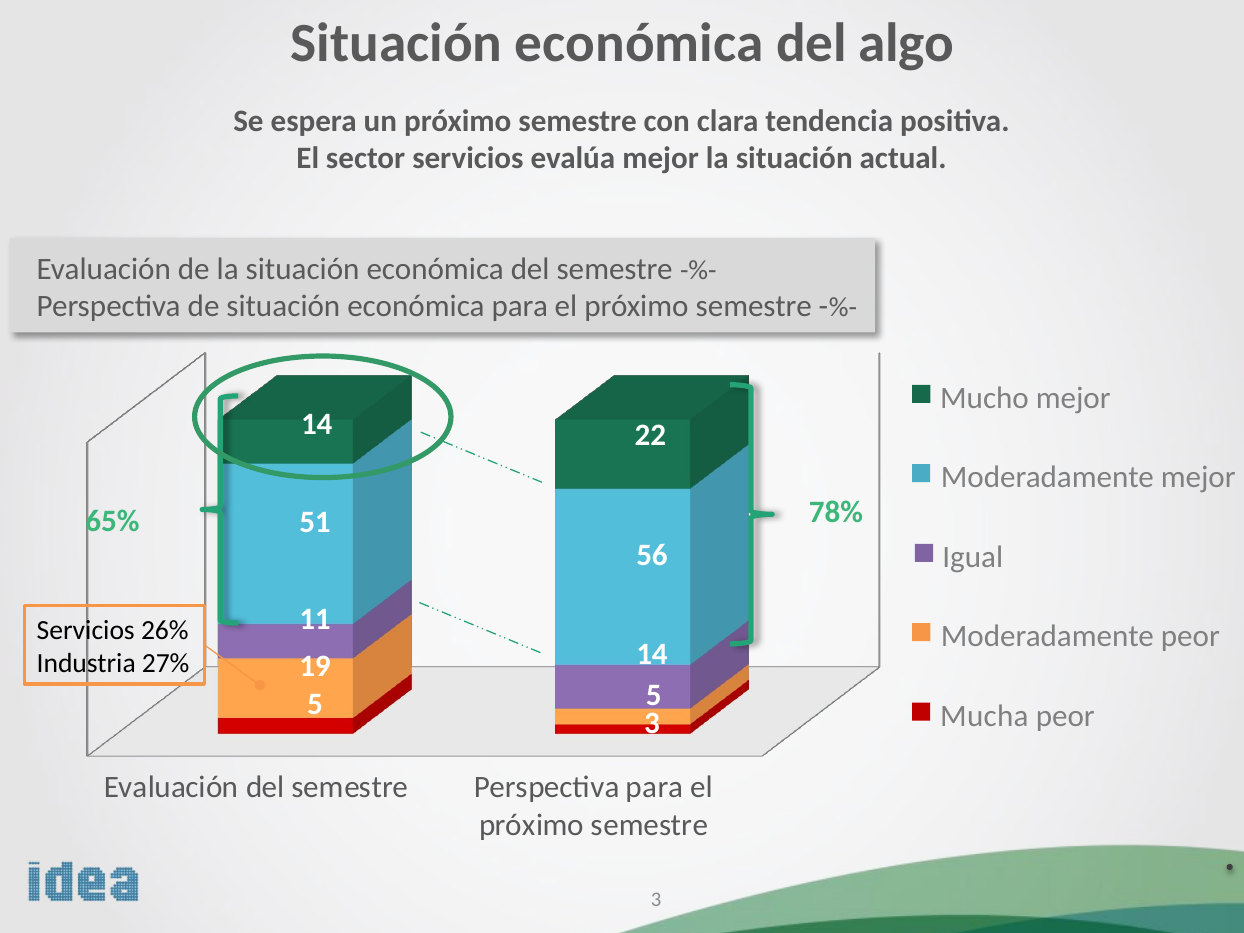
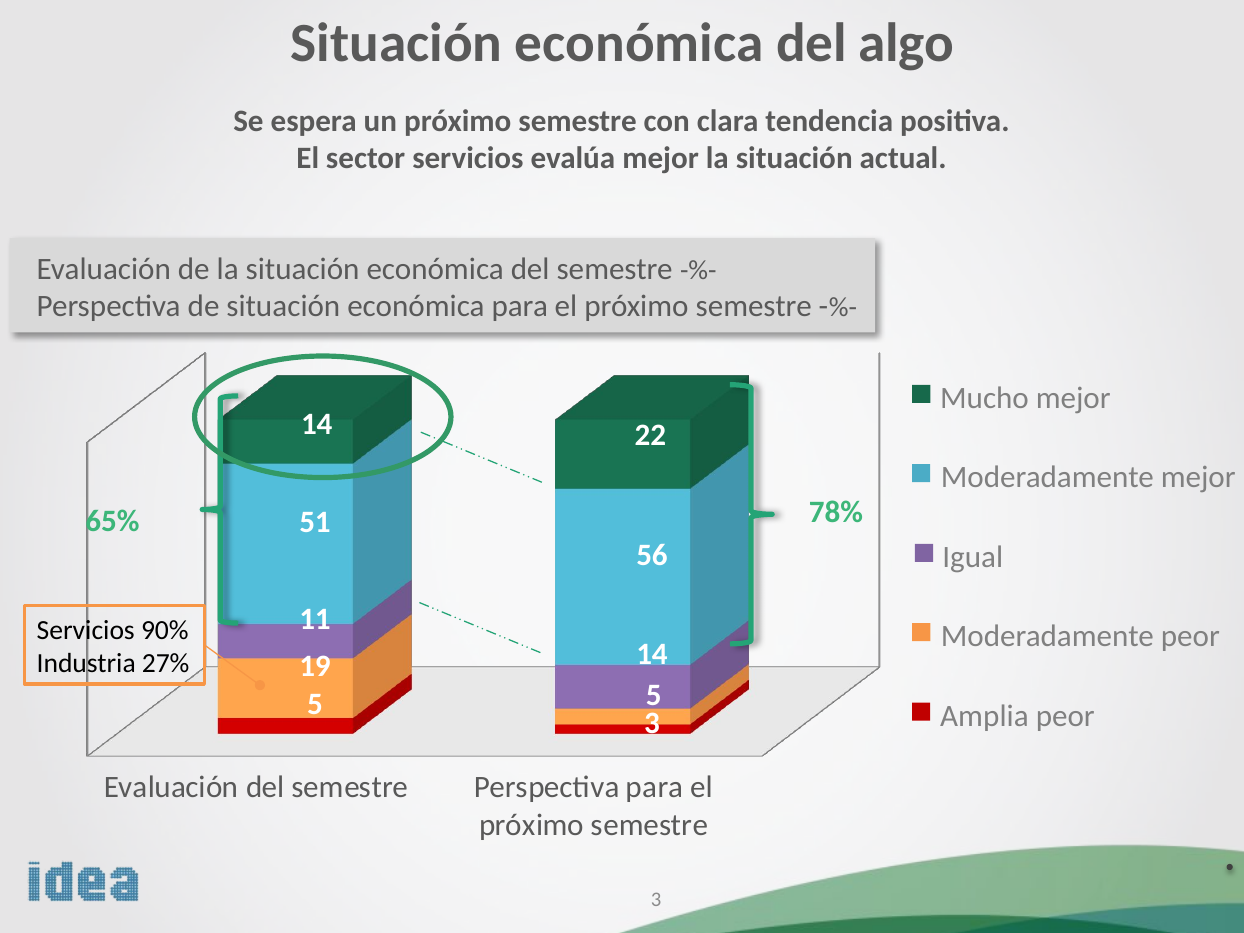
26%: 26% -> 90% (165, 630)
Mucha: Mucha -> Amplia (984, 716)
